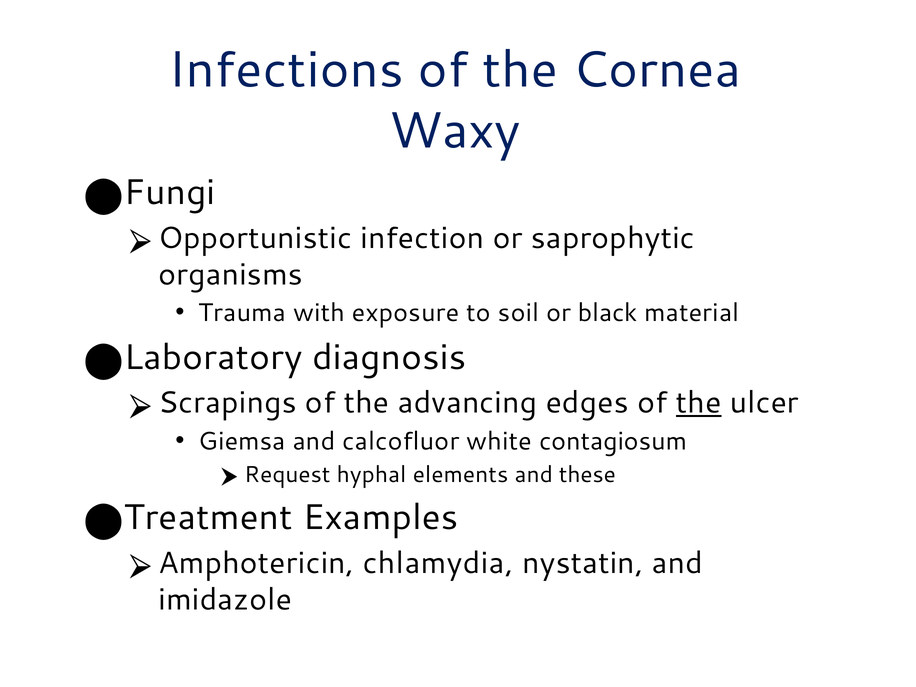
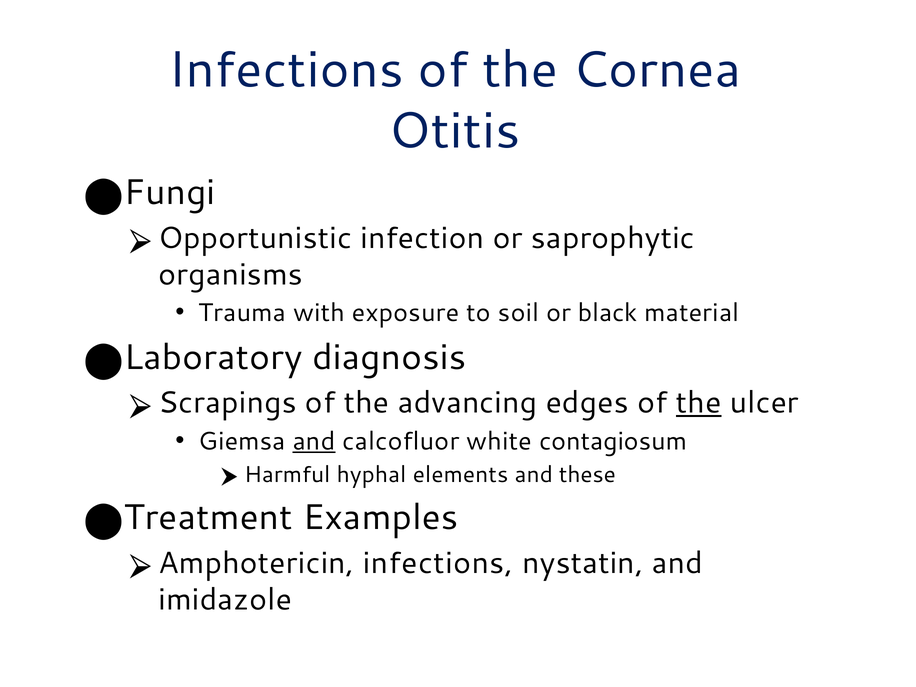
Waxy: Waxy -> Otitis (455, 131)
and underline: none -> present (314, 441)
Request: Request -> Harmful (287, 475)
chlamydia: chlamydia -> infections (438, 563)
